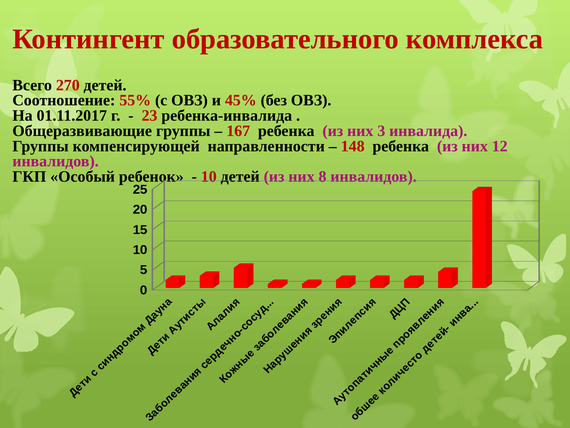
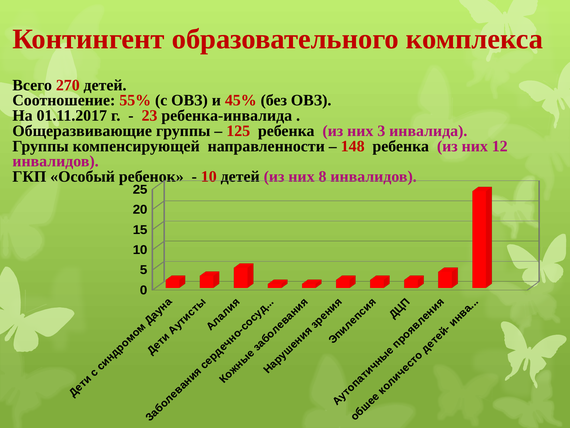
167: 167 -> 125 (238, 131)
